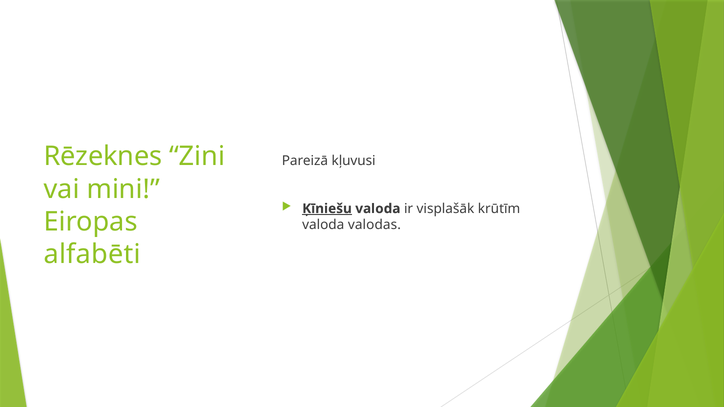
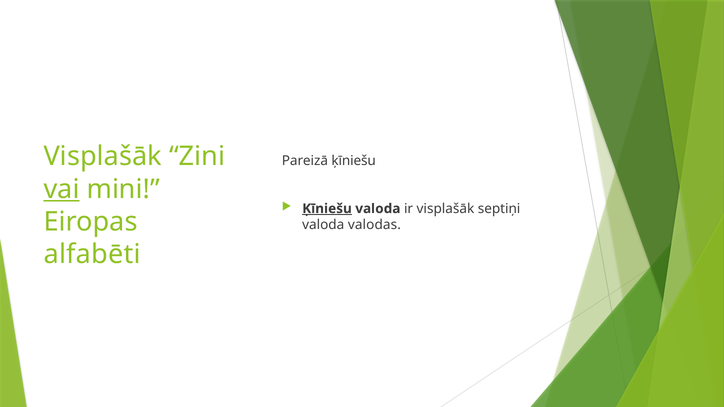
Rēzeknes: Rēzeknes -> Visplašāk (103, 157)
Pareizā kļuvusi: kļuvusi -> ķīniešu (354, 161)
vai underline: none -> present (62, 189)
krūtīm: krūtīm -> septiņi (499, 209)
